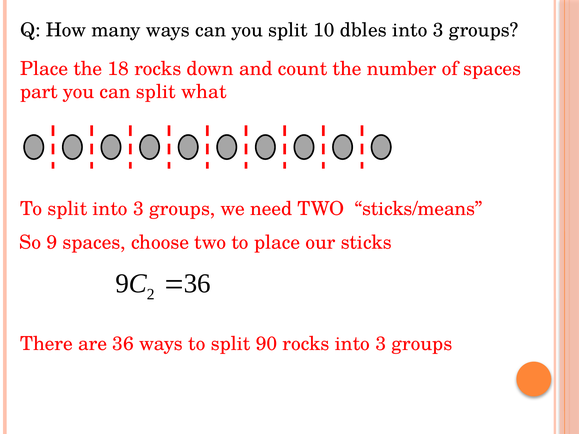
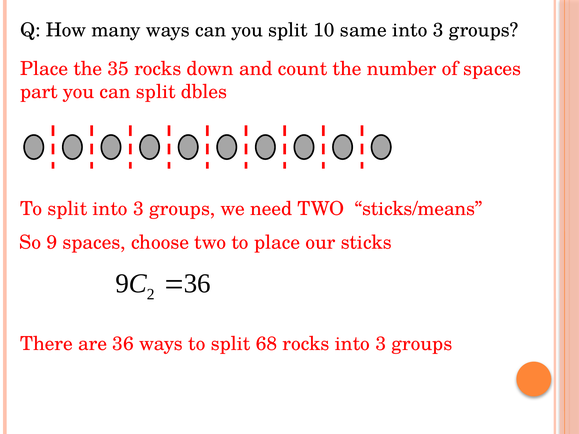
dbles: dbles -> same (363, 30)
18: 18 -> 35 (118, 69)
what: what -> dbles (204, 92)
90: 90 -> 68 (267, 344)
